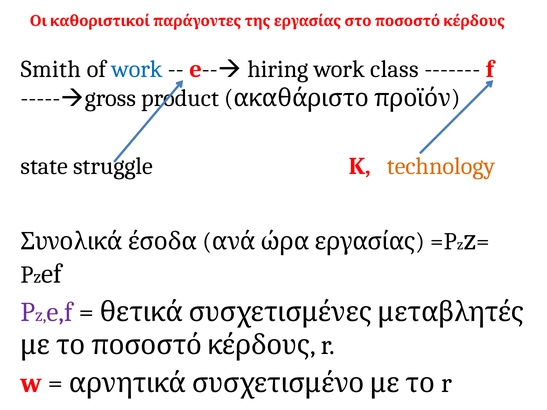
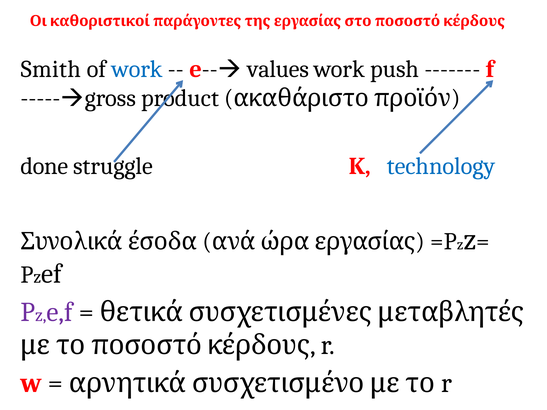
hiring: hiring -> values (278, 69)
class: class -> push (395, 69)
state: state -> done (44, 166)
technology colour: orange -> blue (441, 166)
